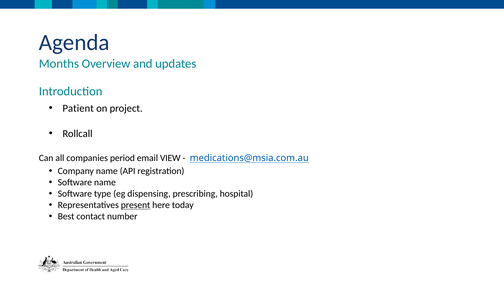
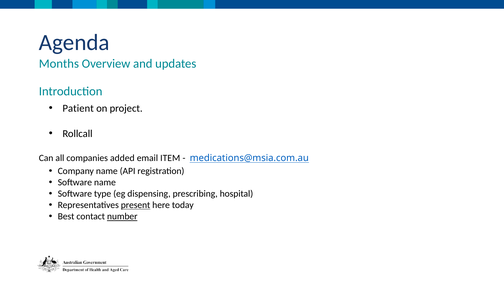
period: period -> added (122, 158)
VIEW: VIEW -> ITEM (170, 158)
number underline: none -> present (122, 216)
